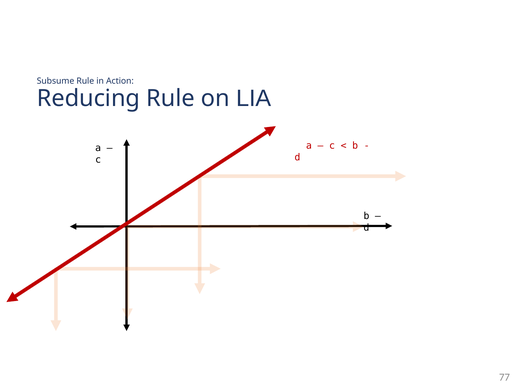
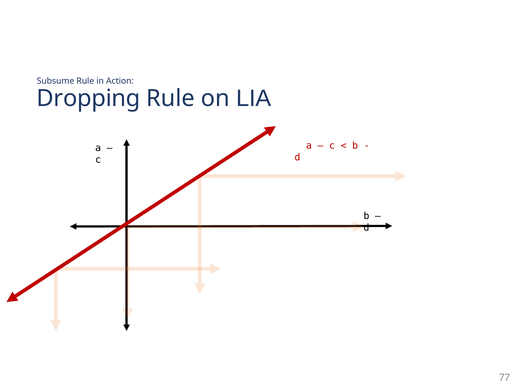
Reducing: Reducing -> Dropping (89, 98)
